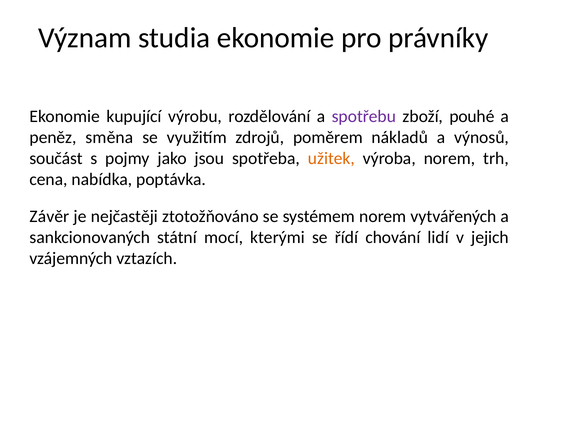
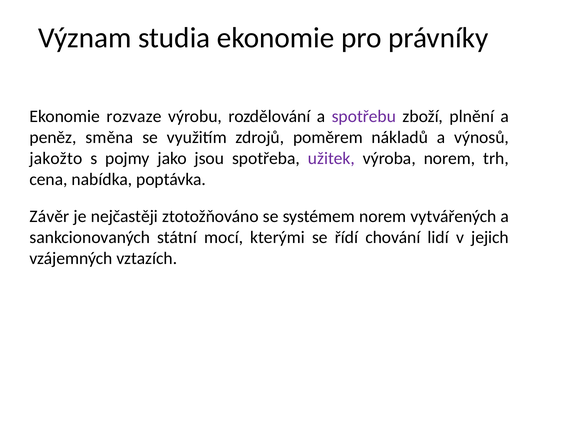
kupující: kupující -> rozvaze (134, 117)
pouhé: pouhé -> plnění (472, 117)
součást: součást -> jakožto (56, 159)
užitek colour: orange -> purple (331, 159)
